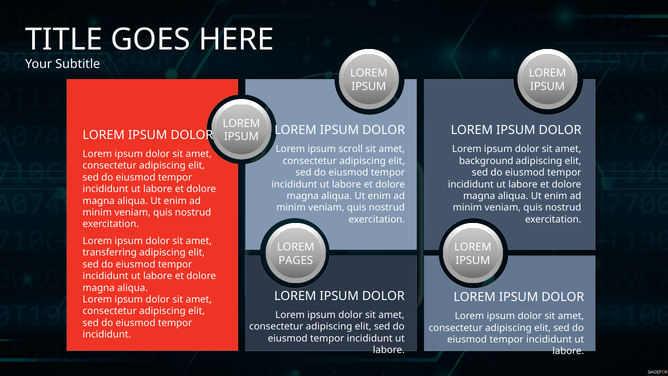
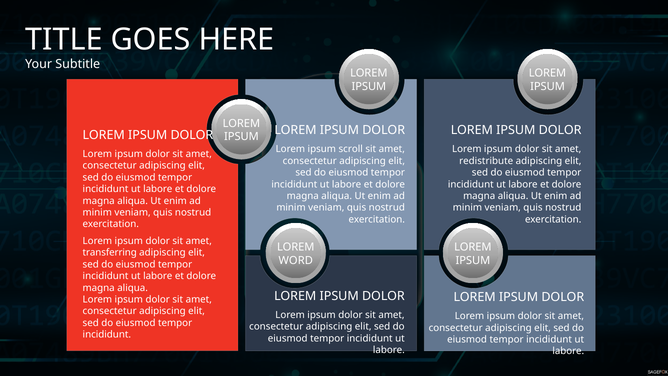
background: background -> redistribute (486, 161)
PAGES: PAGES -> WORD (296, 260)
